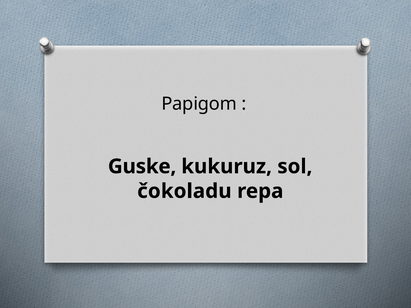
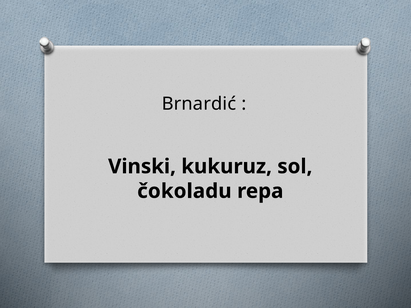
Papigom: Papigom -> Brnardić (199, 104)
Guske: Guske -> Vinski (142, 167)
